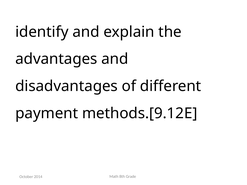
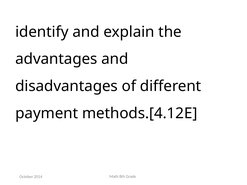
methods.[9.12E: methods.[9.12E -> methods.[4.12E (140, 113)
